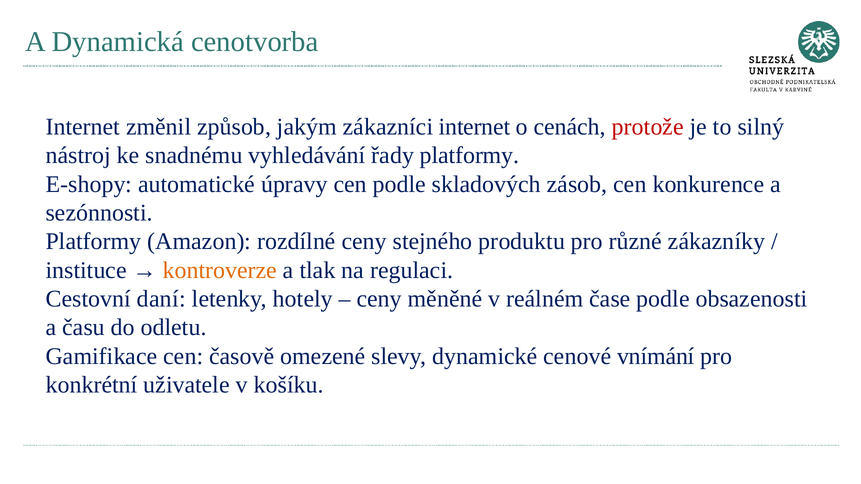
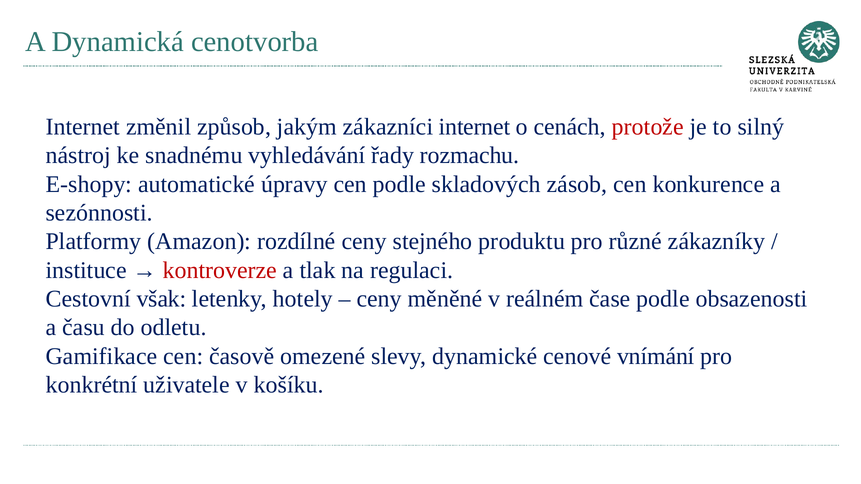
řady platformy: platformy -> rozmachu (470, 156)
kontroverze colour: orange -> red (220, 270)
daní: daní -> však (162, 299)
